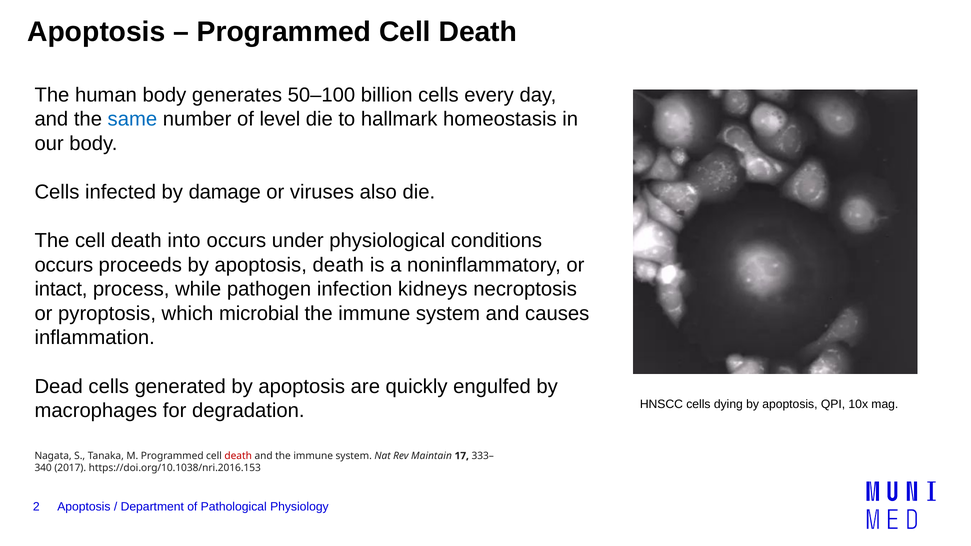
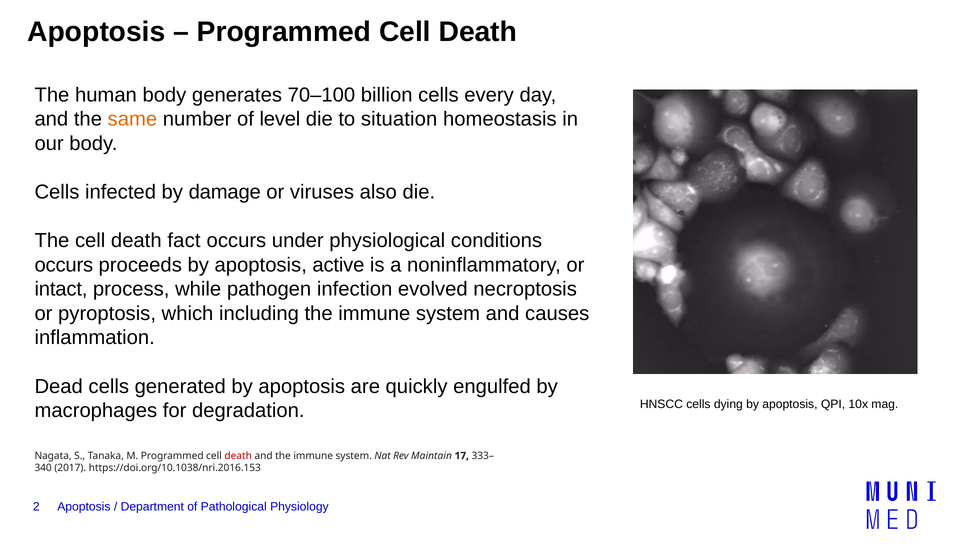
50–100: 50–100 -> 70–100 (321, 95)
same colour: blue -> orange (132, 119)
hallmark: hallmark -> situation (399, 119)
into: into -> fact (184, 241)
apoptosis death: death -> active (338, 265)
kidneys: kidneys -> evolved (433, 289)
microbial: microbial -> including (259, 314)
